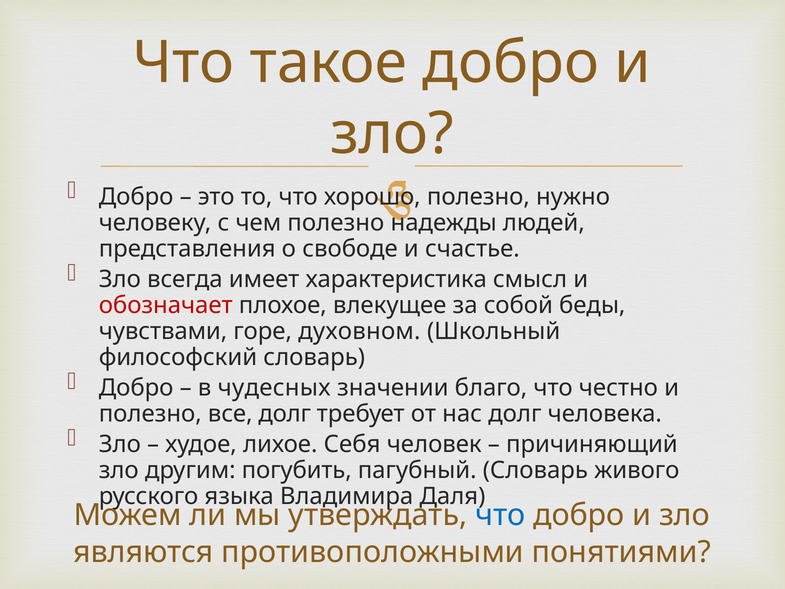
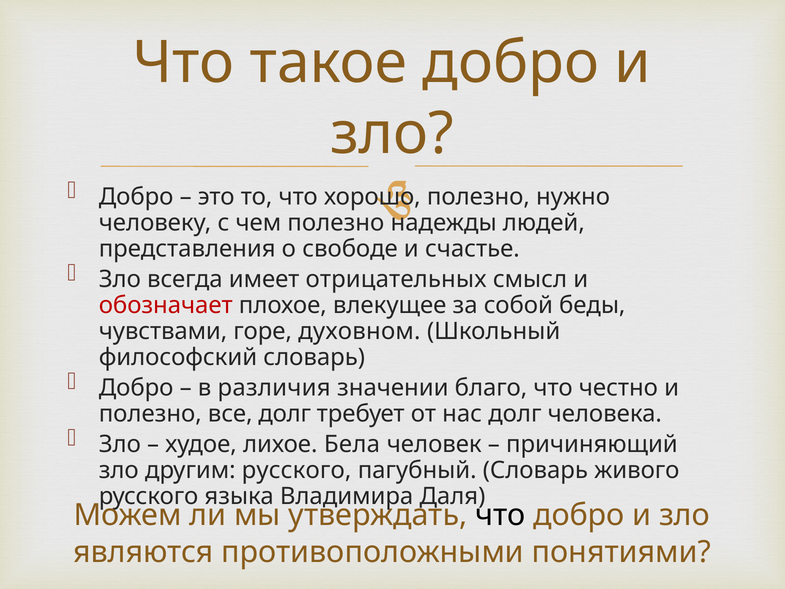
характеристика: характеристика -> отрицательных (396, 279)
чудесных: чудесных -> различия (274, 388)
Себя: Себя -> Бела (352, 444)
другим погубить: погубить -> русского (297, 470)
что colour: blue -> black (500, 515)
